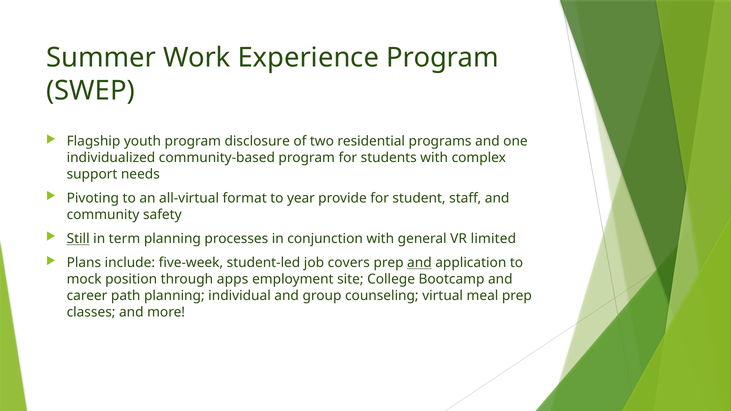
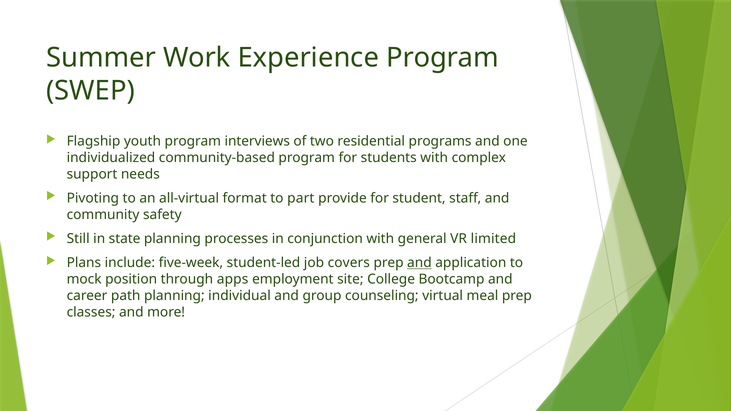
disclosure: disclosure -> interviews (257, 141)
year: year -> part (301, 198)
Still underline: present -> none (78, 239)
term: term -> state (125, 239)
